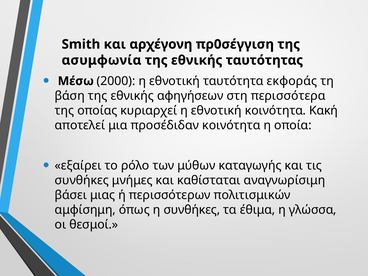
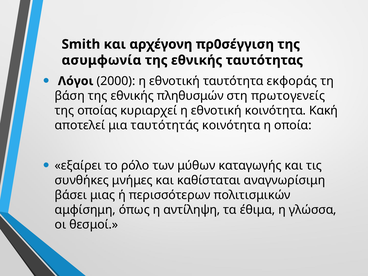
Μέσω: Μέσω -> Λόγοι (76, 81)
αφηγήσεων: αφηγήσεων -> πληθυσμών (190, 96)
περισσότερα: περισσότερα -> πρωτογενείς (288, 96)
προσέδιδαν: προσέδιδαν -> ταυτότητάς (165, 125)
η συνθήκες: συνθήκες -> αντίληψη (192, 210)
